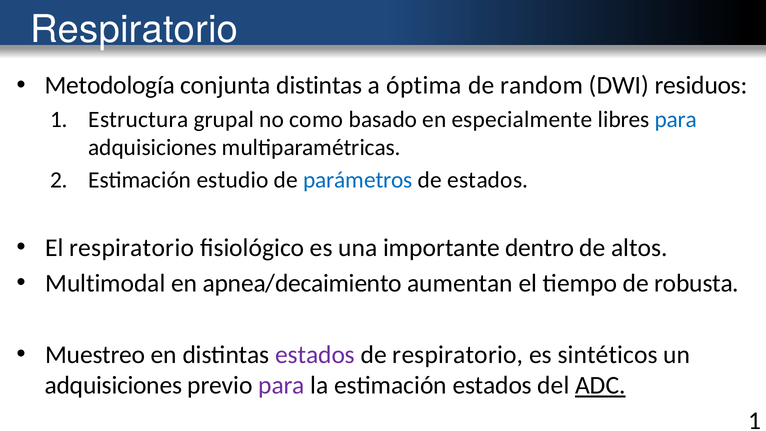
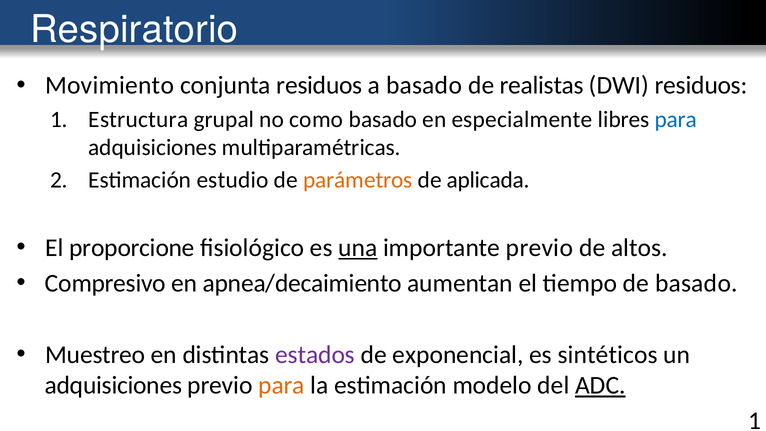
Metodología: Metodología -> Movimiento (110, 86)
conjunta distintas: distintas -> residuos (319, 86)
a óptima: óptima -> basado (424, 86)
random: random -> realistas (542, 86)
parámetros colour: blue -> orange (358, 180)
de estados: estados -> aplicada (488, 180)
El respiratorio: respiratorio -> proporcione (132, 248)
una underline: none -> present (358, 248)
importante dentro: dentro -> previo (539, 248)
Multimodal: Multimodal -> Compresivo (105, 283)
de robusta: robusta -> basado (696, 283)
de respiratorio: respiratorio -> exponencial (458, 355)
para colour: purple -> orange (281, 385)
estimación estados: estados -> modelo (492, 385)
